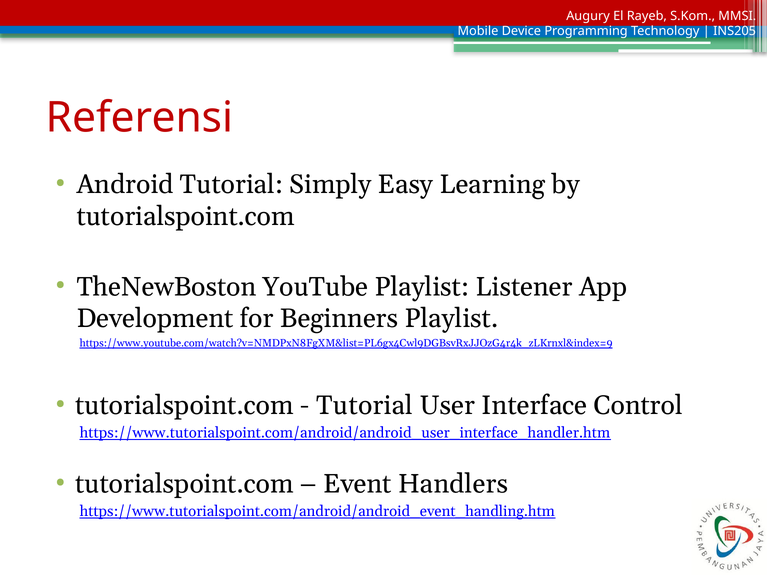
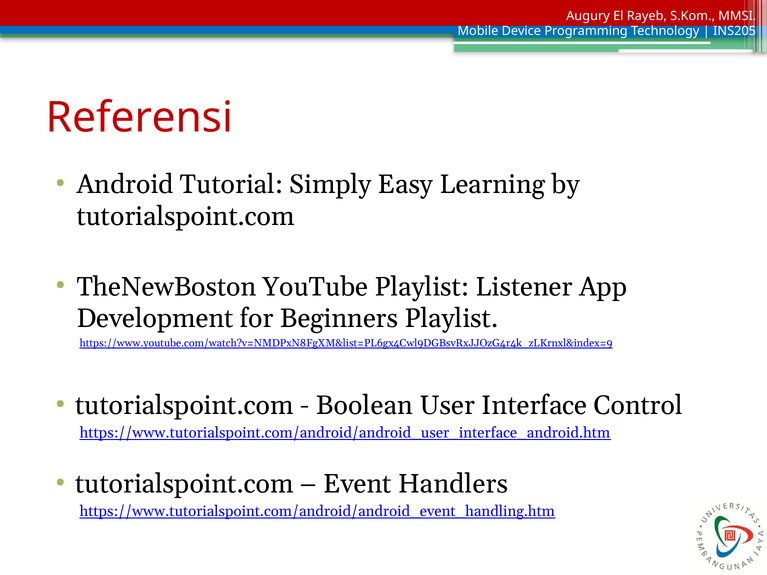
Tutorial: Tutorial -> Boolean (365, 406)
https://www.tutorialspoint.com/android/android_user_interface_handler.htm: https://www.tutorialspoint.com/android/android_user_interface_handler.htm -> https://www.tutorialspoint.com/android/android_user_interface_android.htm (345, 433)
